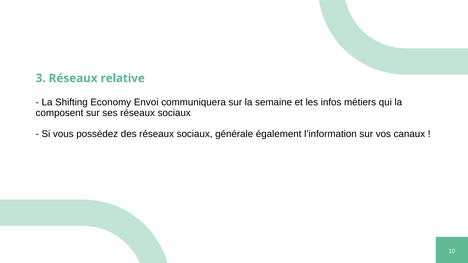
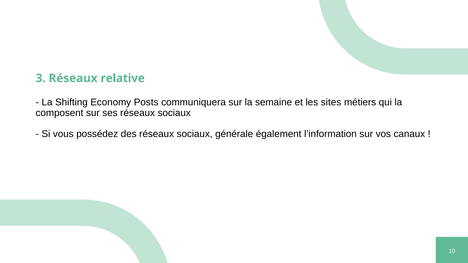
Envoi: Envoi -> Posts (146, 103)
infos: infos -> sites (331, 103)
